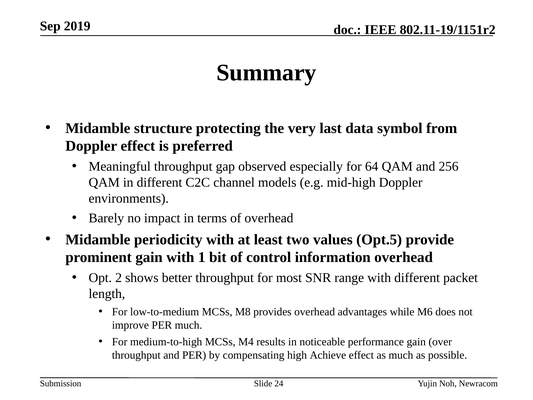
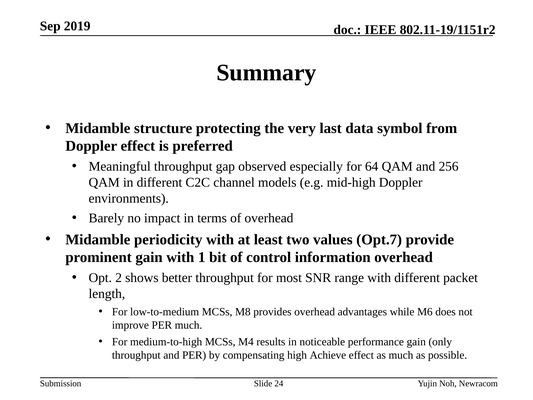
Opt.5: Opt.5 -> Opt.7 (379, 239)
over: over -> only (440, 341)
